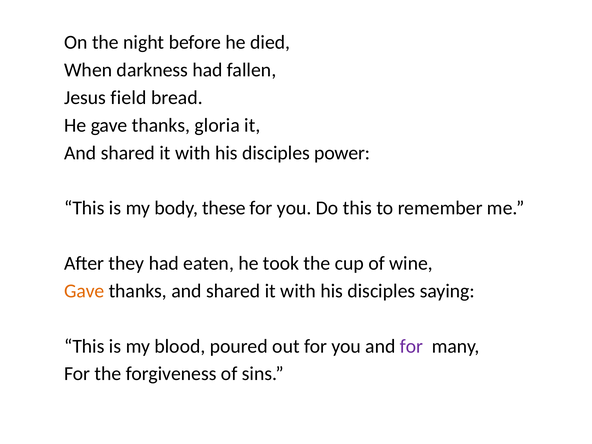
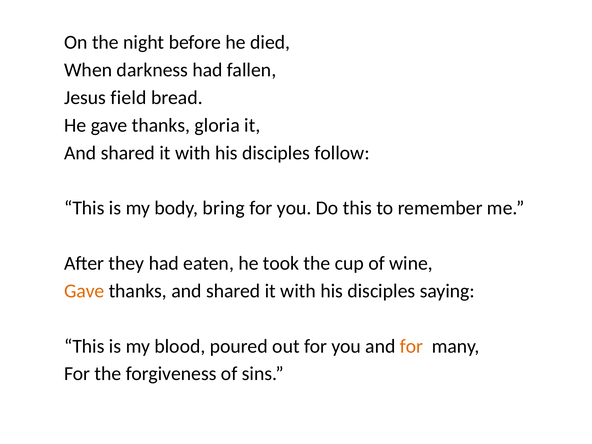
power: power -> follow (342, 153)
these: these -> bring (224, 208)
for colour: purple -> orange (411, 346)
